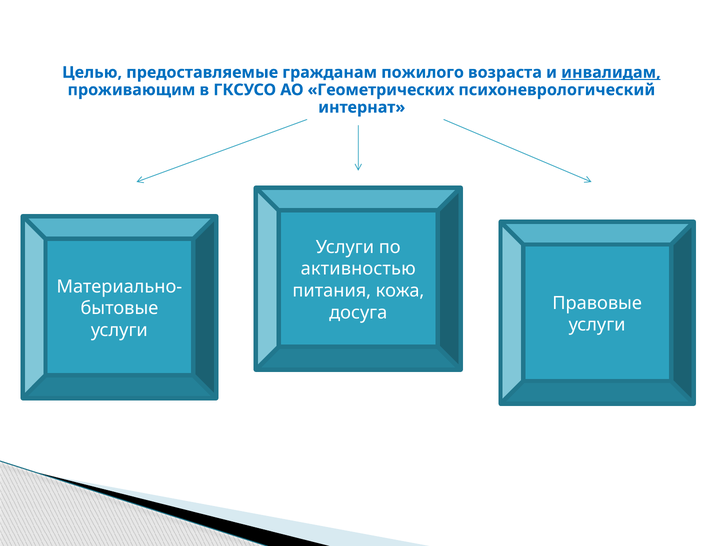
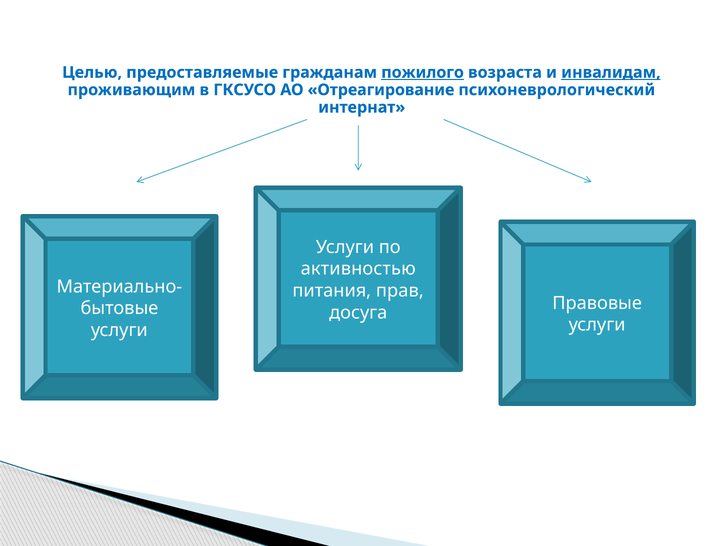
пожилого underline: none -> present (423, 72)
Геометрических: Геометрических -> Отреагирование (381, 90)
кожа: кожа -> прав (400, 291)
